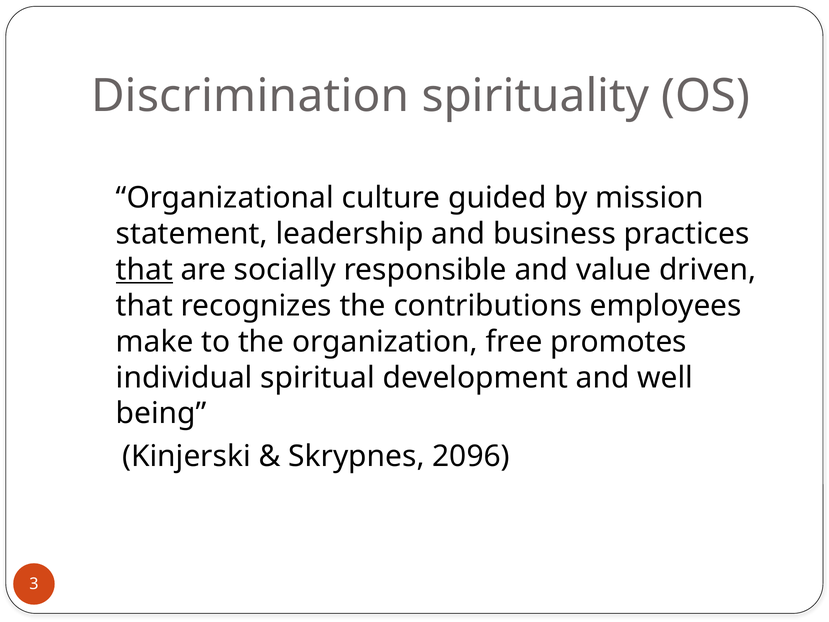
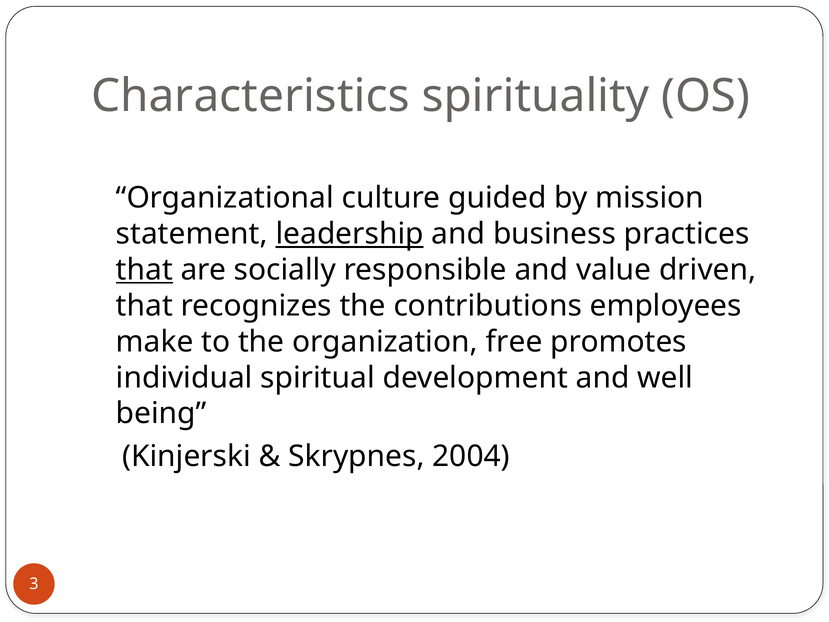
Discrimination: Discrimination -> Characteristics (250, 96)
leadership underline: none -> present (350, 234)
2096: 2096 -> 2004 (471, 456)
